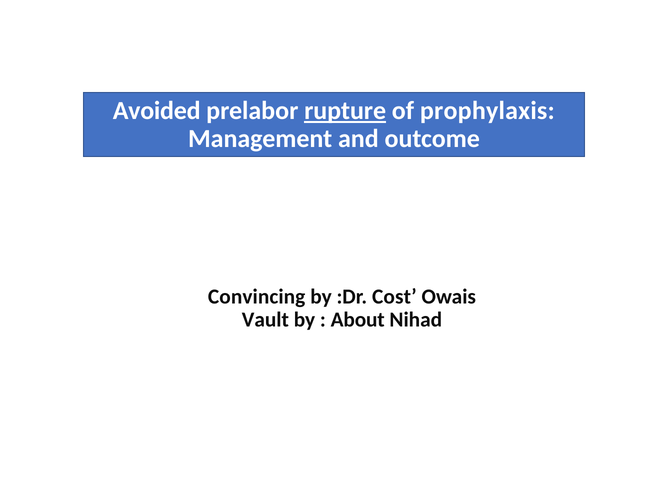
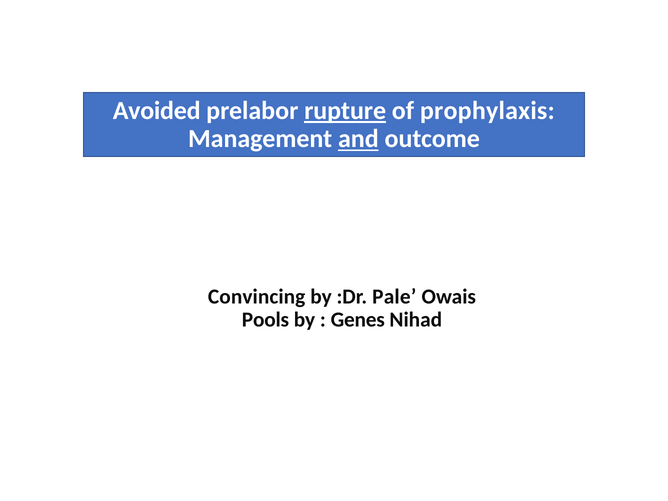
and underline: none -> present (358, 139)
Cost: Cost -> Pale (394, 297)
Vault: Vault -> Pools (265, 320)
About: About -> Genes (358, 320)
